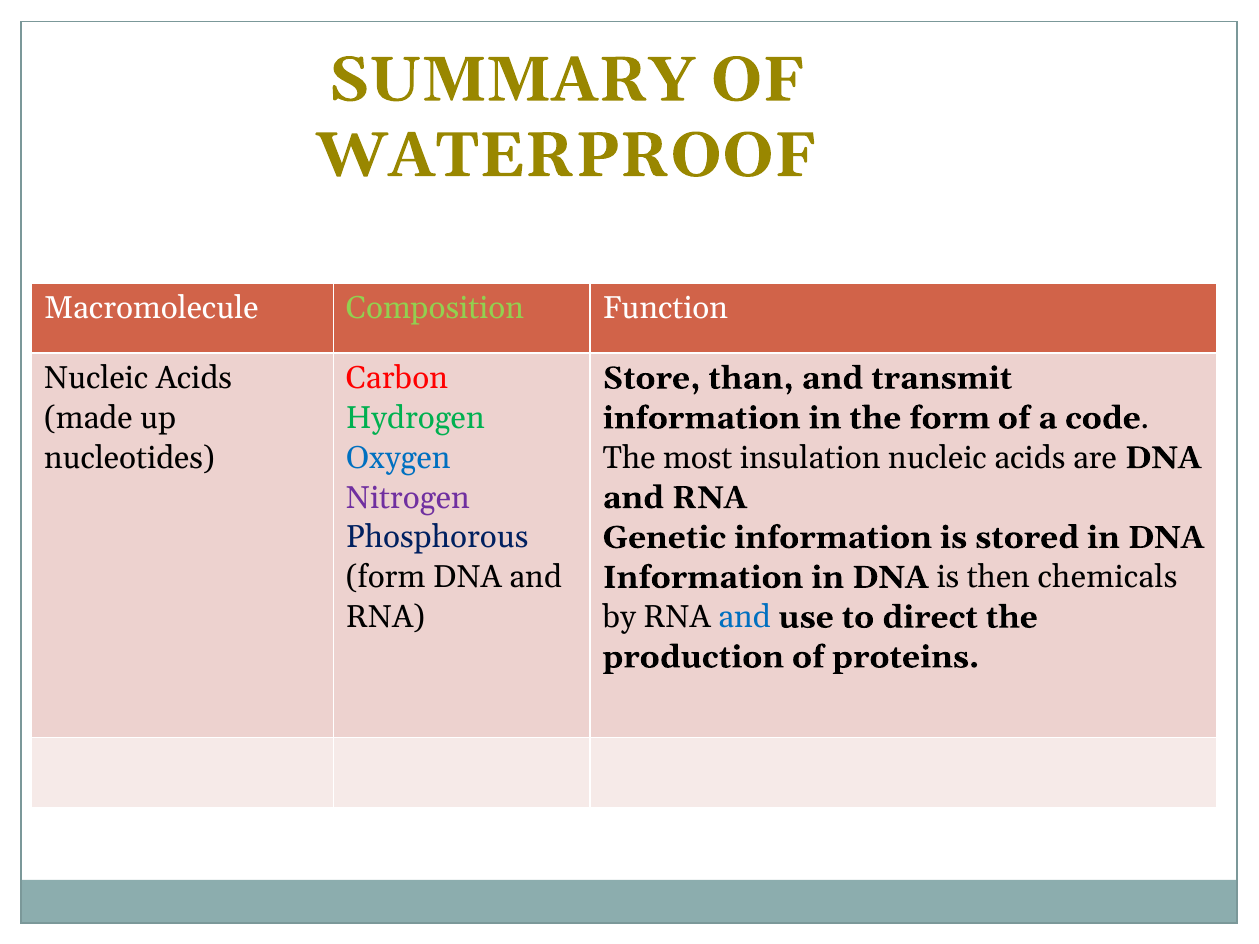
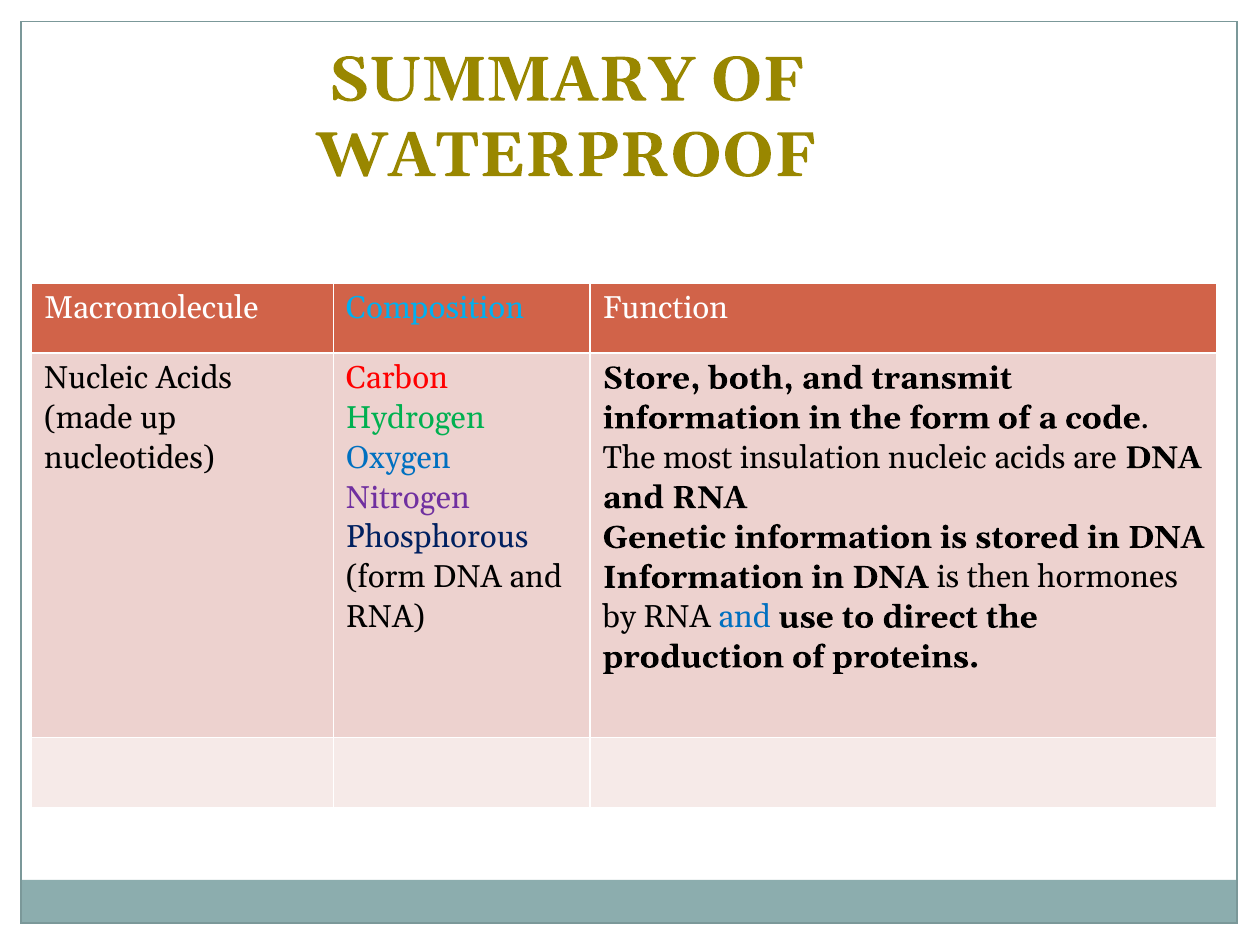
Composition colour: light green -> light blue (435, 308)
than: than -> both (751, 378)
chemicals: chemicals -> hormones (1108, 578)
